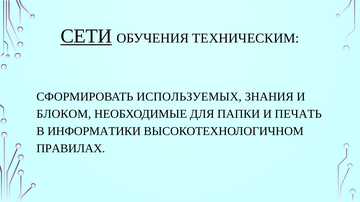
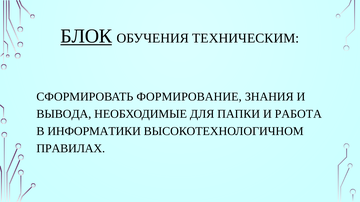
СЕТИ: СЕТИ -> БЛОК (86, 36)
ИСПОЛЬЗУЕМЫХ: ИСПОЛЬЗУЕМЫХ -> ФОРМИРОВАНИЕ (189, 97)
БЛОКОМ: БЛОКОМ -> ВЫВОДА (64, 114)
ПЕЧАТЬ: ПЕЧАТЬ -> РАБОТА (298, 114)
